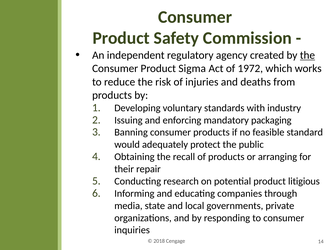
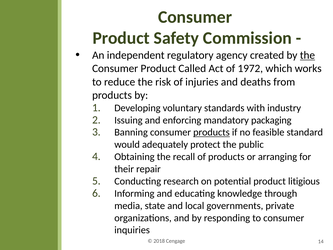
Sigma: Sigma -> Called (192, 68)
products underline: none -> present (211, 132)
companies: companies -> knowledge (240, 193)
